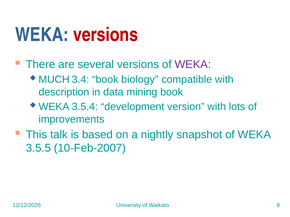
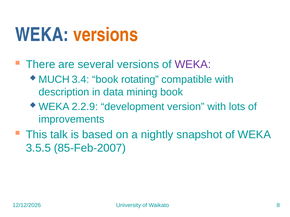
versions colour: red -> orange (106, 35)
biology: biology -> rotating (140, 80)
3.5.4: 3.5.4 -> 2.2.9 (85, 107)
10-Feb-2007: 10-Feb-2007 -> 85-Feb-2007 (90, 148)
